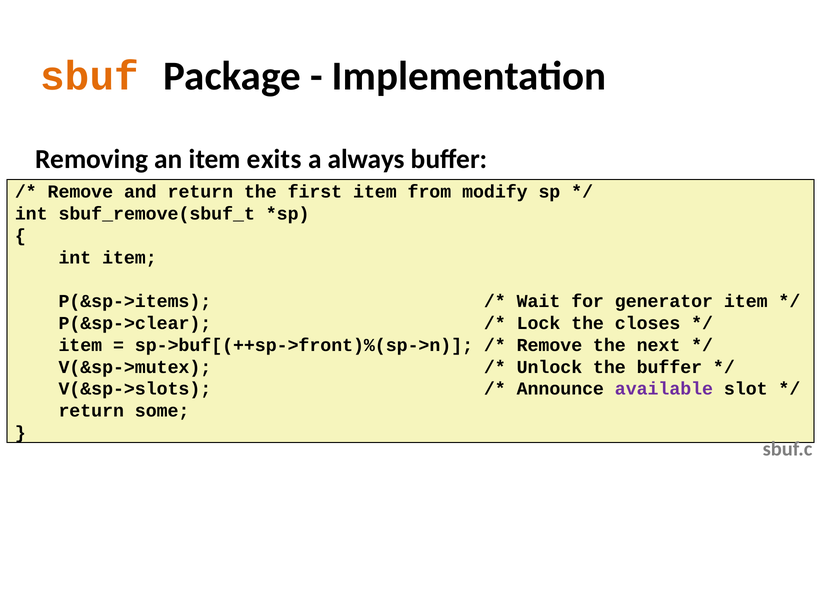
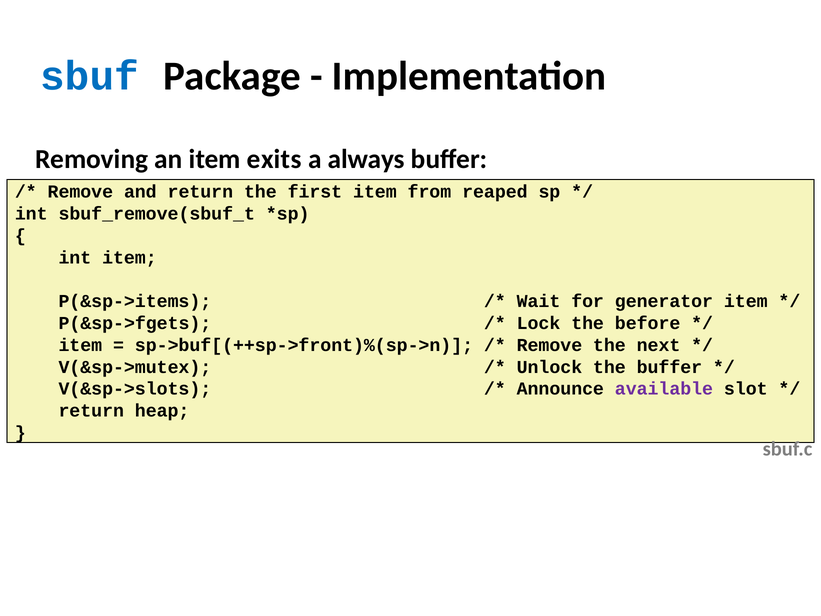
sbuf colour: orange -> blue (90, 76)
modify: modify -> reaped (495, 192)
P(&sp->clear: P(&sp->clear -> P(&sp->fgets (135, 323)
closes: closes -> before (648, 323)
some: some -> heap (162, 411)
